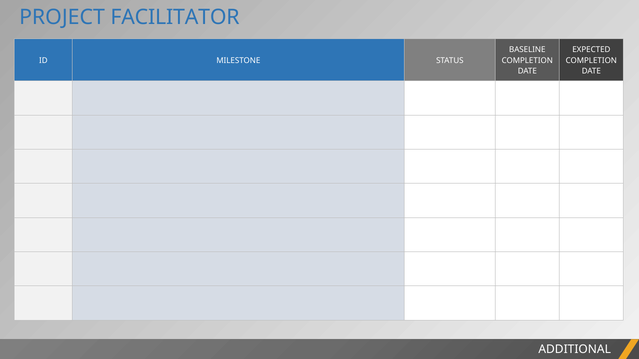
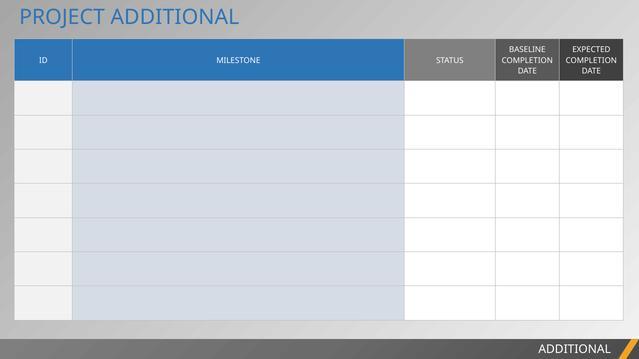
PROJECT FACILITATOR: FACILITATOR -> ADDITIONAL (175, 17)
